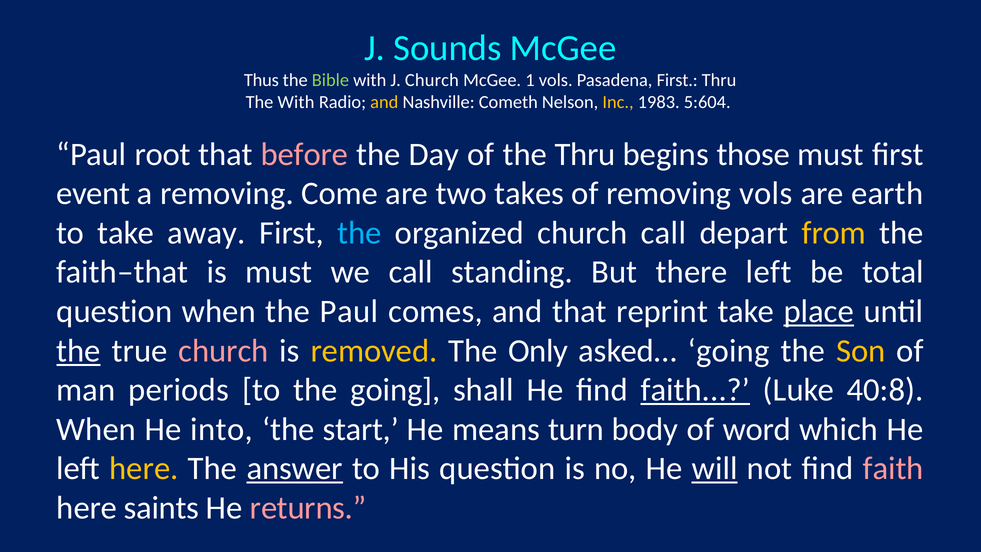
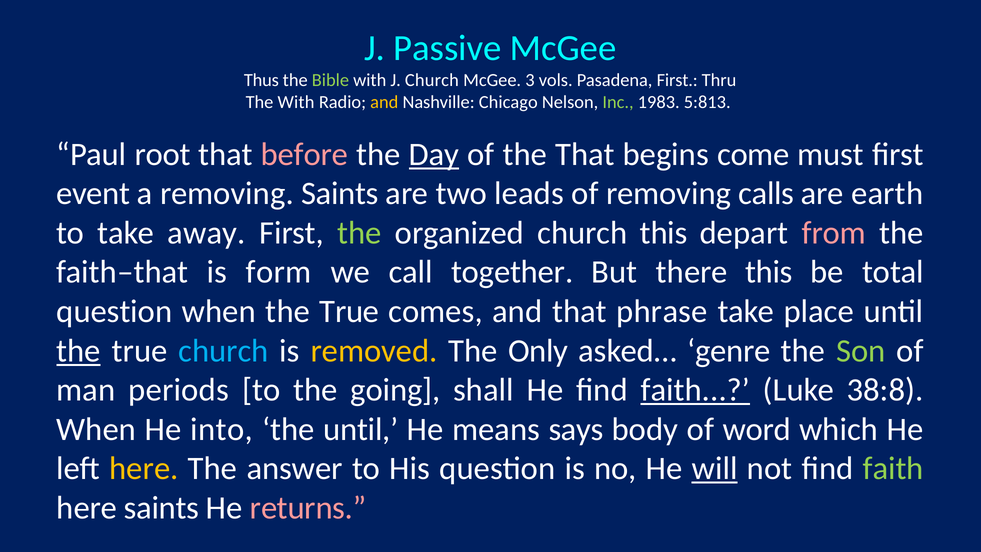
Sounds: Sounds -> Passive (447, 48)
1: 1 -> 3 (530, 80)
Cometh: Cometh -> Chicago (508, 102)
Inc colour: yellow -> light green (618, 102)
5:604: 5:604 -> 5:813 (707, 102)
Day underline: none -> present (434, 154)
the Thru: Thru -> That (585, 154)
those: those -> come (753, 154)
removing Come: Come -> Saints (340, 194)
takes: takes -> leads (529, 194)
removing vols: vols -> calls (766, 194)
the colour: light blue -> light green (359, 233)
church call: call -> this (664, 233)
from colour: yellow -> pink (834, 233)
is must: must -> form (279, 272)
standing: standing -> together (512, 272)
there left: left -> this (769, 272)
when the Paul: Paul -> True (349, 311)
reprint: reprint -> phrase (662, 311)
place underline: present -> none (819, 311)
church colour: pink -> light blue (223, 351)
asked… going: going -> genre (729, 351)
Son colour: yellow -> light green (861, 351)
40:8: 40:8 -> 38:8 (885, 390)
the start: start -> until (361, 429)
turn: turn -> says (576, 429)
answer underline: present -> none (295, 468)
faith colour: pink -> light green (893, 468)
